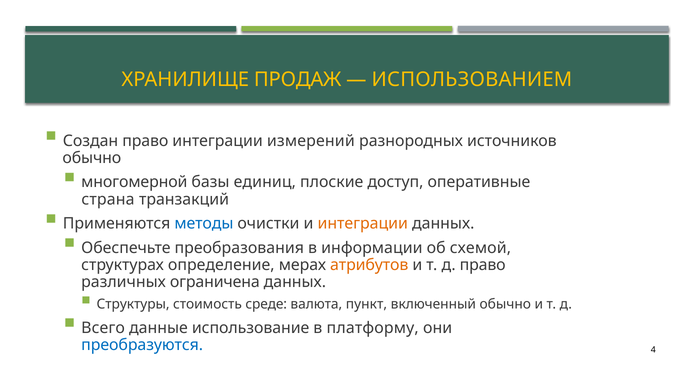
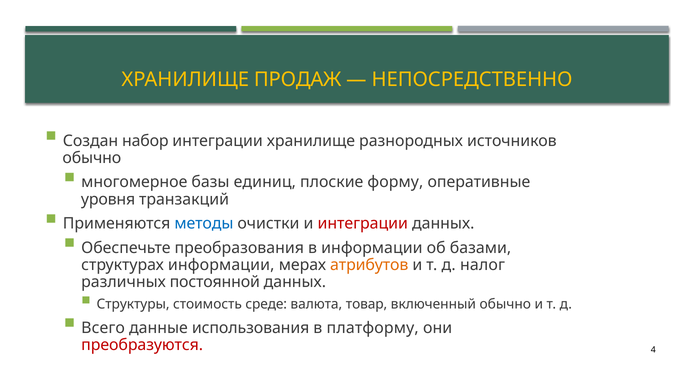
ИСПОЛЬЗОВАНИЕМ: ИСПОЛЬЗОВАНИЕМ -> НЕПОСРЕДСТВЕННО (472, 79)
Создан право: право -> набор (145, 141)
интеграции измерений: измерений -> хранилище (311, 141)
многомерной: многомерной -> многомерное (134, 182)
доступ: доступ -> форму (395, 182)
страна: страна -> уровня (108, 199)
интеграции colour: orange -> red (363, 223)
схемой: схемой -> базами (480, 247)
структурах определение: определение -> информации (221, 265)
д право: право -> налог (483, 265)
ограничена: ограничена -> постоянной (215, 282)
пункт: пункт -> товар (367, 304)
использование: использование -> использования (251, 327)
преобразуются colour: blue -> red (142, 344)
